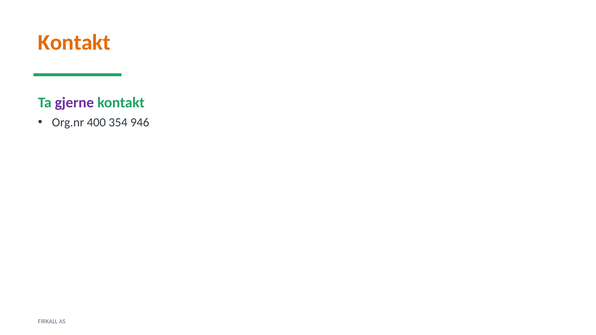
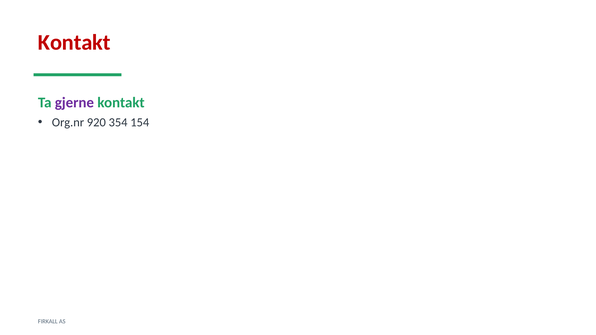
Kontakt colour: orange -> red (74, 43)
400: 400 -> 920 (96, 123)
946: 946 -> 154 (140, 123)
